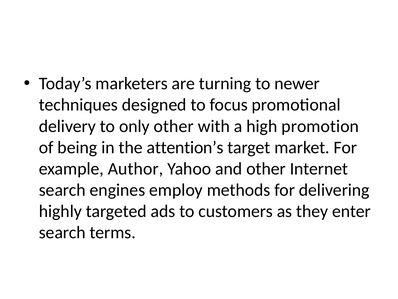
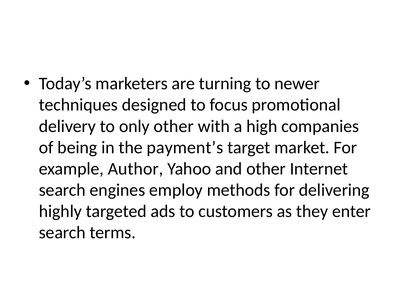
promotion: promotion -> companies (320, 126)
attention’s: attention’s -> payment’s (185, 147)
